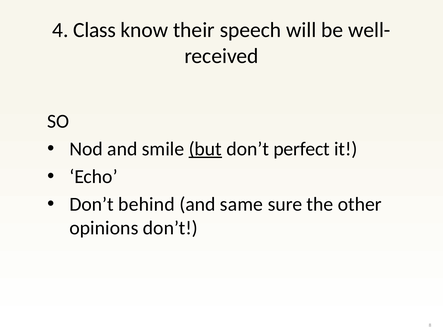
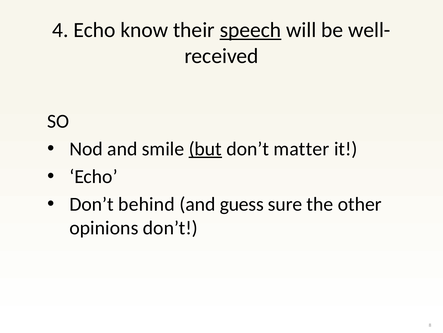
4 Class: Class -> Echo (94, 30)
speech underline: none -> present (250, 30)
perfect: perfect -> matter (301, 149)
same: same -> guess (242, 204)
